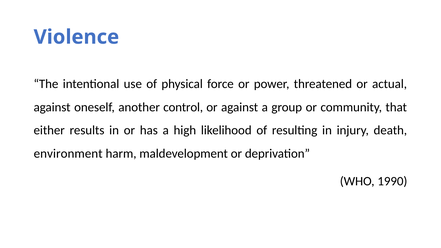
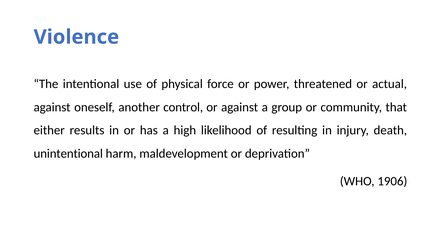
environment: environment -> unintentional (68, 154)
1990: 1990 -> 1906 (392, 181)
